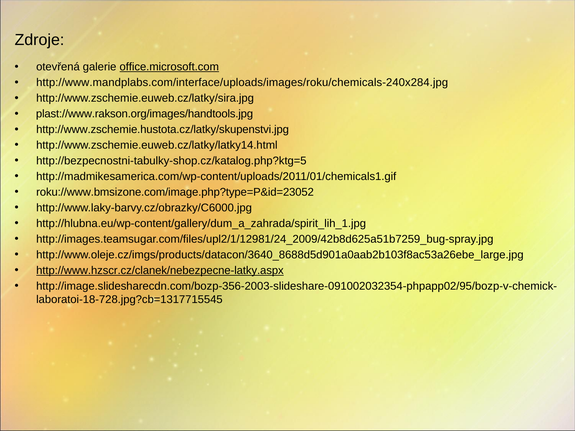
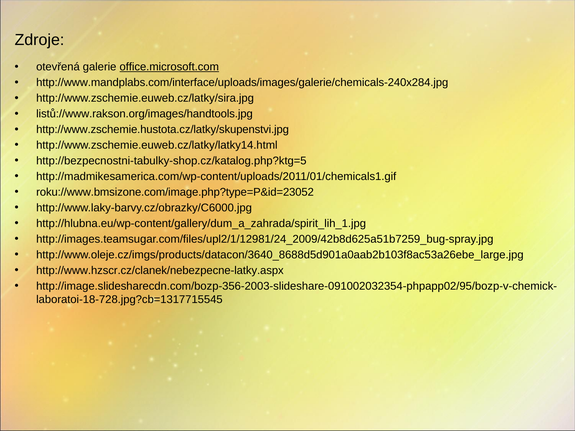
http://www.mandplabs.com/interface/uploads/images/roku/chemicals-240x284.jpg: http://www.mandplabs.com/interface/uploads/images/roku/chemicals-240x284.jpg -> http://www.mandplabs.com/interface/uploads/images/galerie/chemicals-240x284.jpg (242, 83)
plast://www.rakson.org/images/handtools.jpg: plast://www.rakson.org/images/handtools.jpg -> listů://www.rakson.org/images/handtools.jpg (144, 114)
http://www.hzscr.cz/clanek/nebezpecne-latky.aspx underline: present -> none (160, 271)
